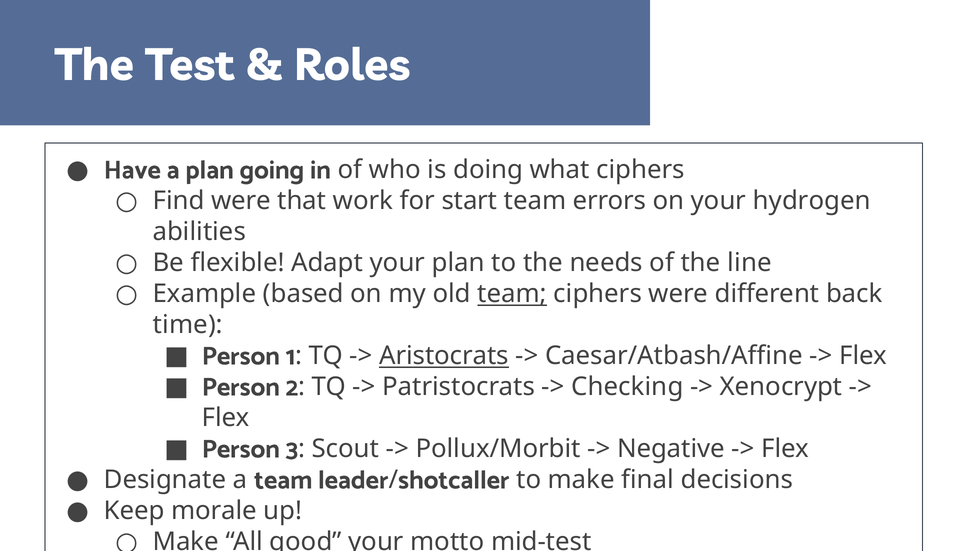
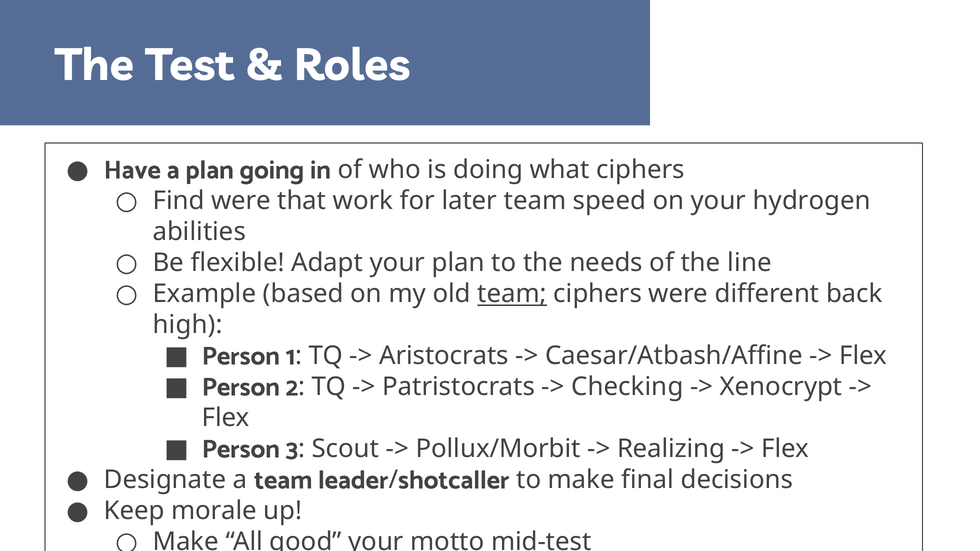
for start: start -> later (469, 201)
errors: errors -> speed (609, 201)
time: time -> high (188, 325)
Aristocrats underline: present -> none (444, 356)
Negative: Negative -> Realizing (671, 449)
